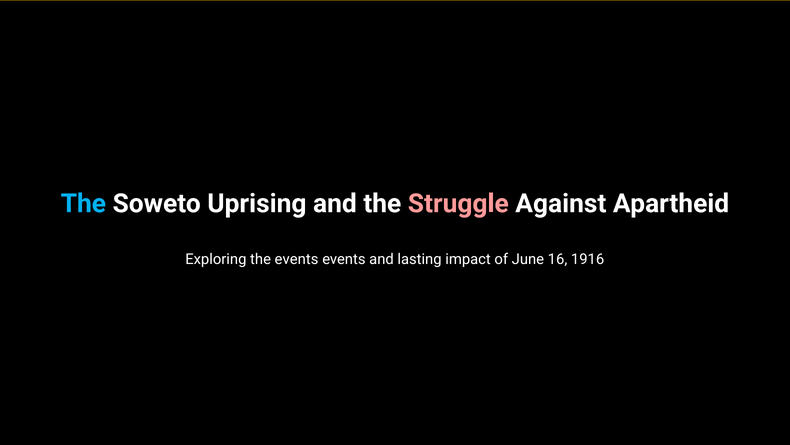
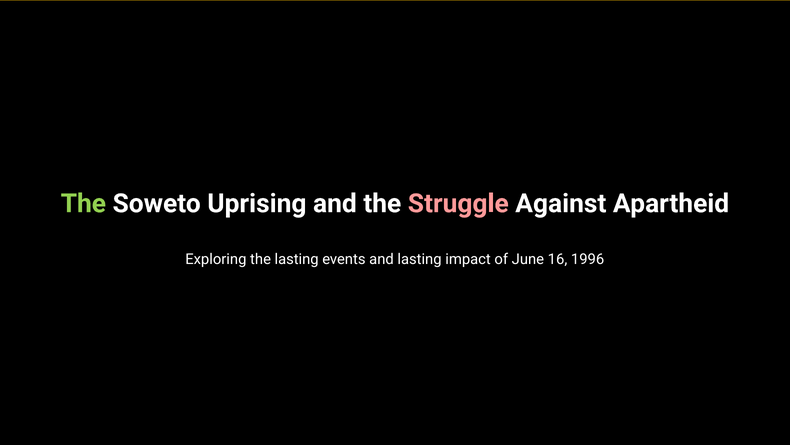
The colour: light blue -> light green (83, 203)
the events: events -> lasting (297, 259)
1916: 1916 -> 1996 (588, 259)
